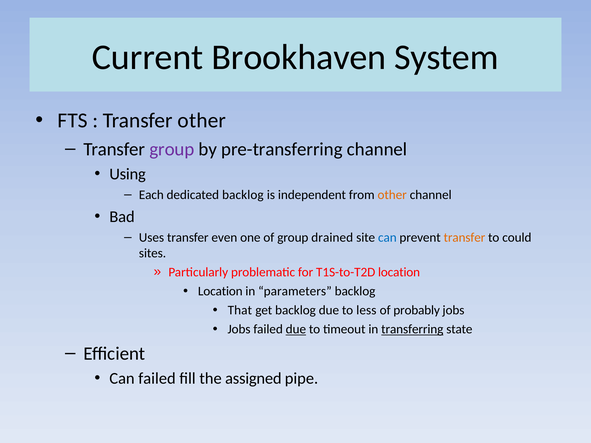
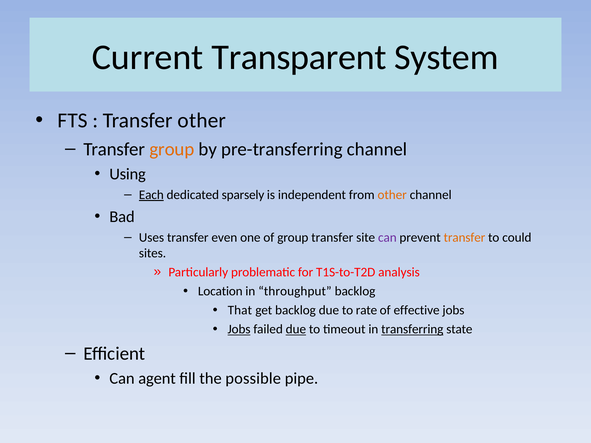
Brookhaven: Brookhaven -> Transparent (299, 57)
group colour: purple -> orange (172, 149)
Each underline: none -> present (151, 195)
dedicated backlog: backlog -> sparsely (243, 195)
group drained: drained -> transfer (332, 238)
can colour: blue -> purple (387, 238)
T1S-to-T2D location: location -> analysis (399, 272)
parameters: parameters -> throughput (295, 291)
less: less -> rate (367, 310)
probably: probably -> effective (417, 310)
Jobs underline: none -> present (239, 329)
Can failed: failed -> agent (157, 379)
assigned: assigned -> possible (253, 379)
